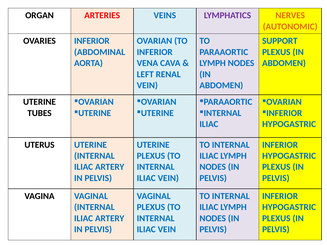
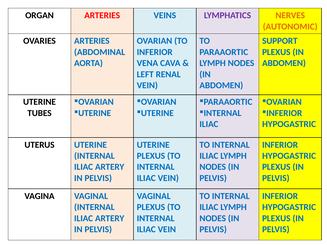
OVARIES INFERIOR: INFERIOR -> ARTERIES (92, 41)
